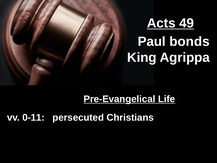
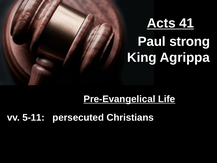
49: 49 -> 41 (187, 23)
bonds: bonds -> strong (190, 42)
0-11: 0-11 -> 5-11 (34, 117)
